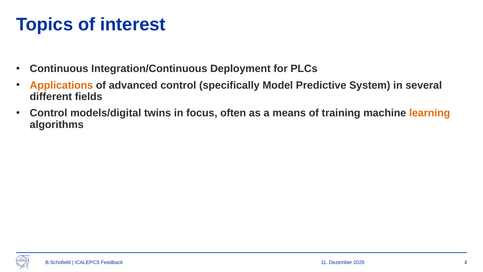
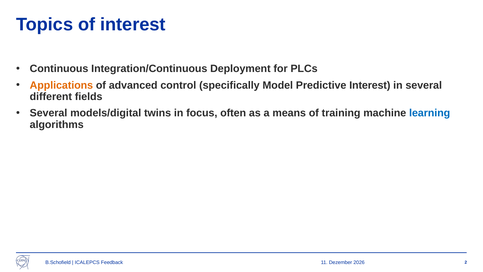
Predictive System: System -> Interest (370, 85)
Control: Control -> Several (49, 113)
learning colour: orange -> blue (430, 113)
